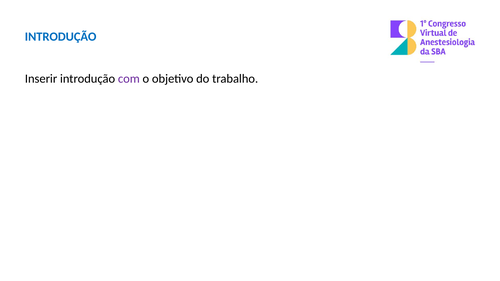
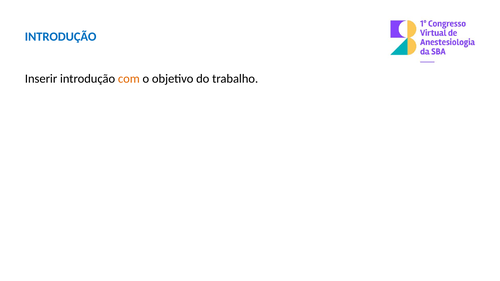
com colour: purple -> orange (129, 79)
